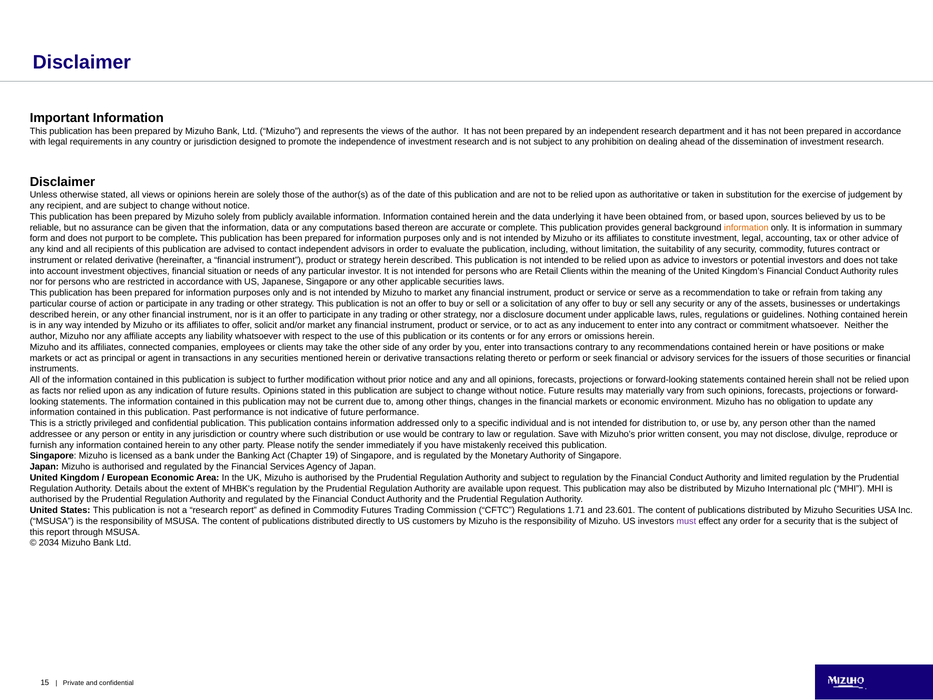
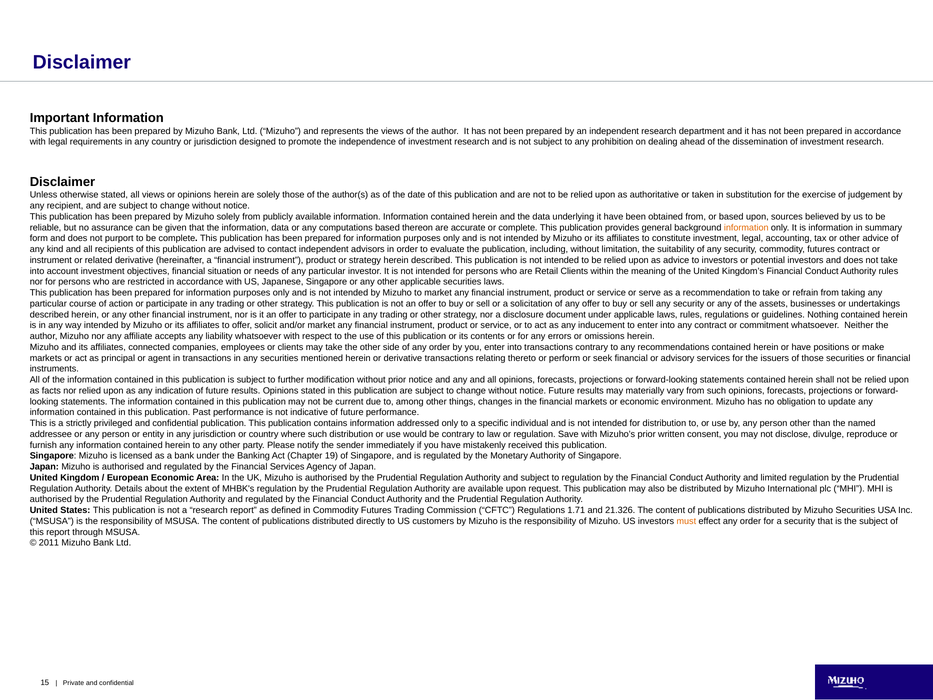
23.601: 23.601 -> 21.326 (620, 510)
must colour: purple -> orange (686, 521)
2034: 2034 -> 2011 (49, 543)
